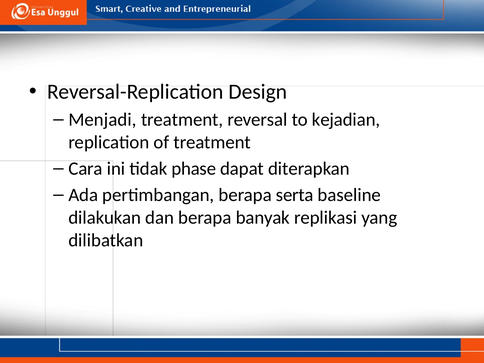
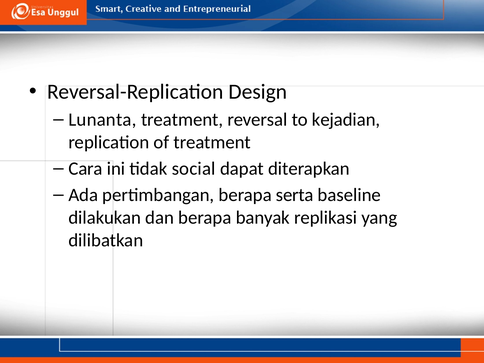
Menjadi: Menjadi -> Lunanta (102, 120)
phase: phase -> social (194, 169)
